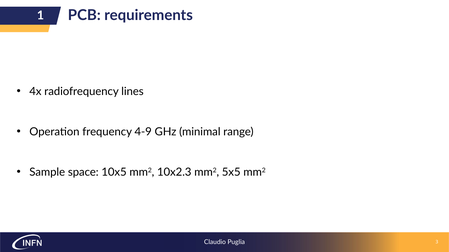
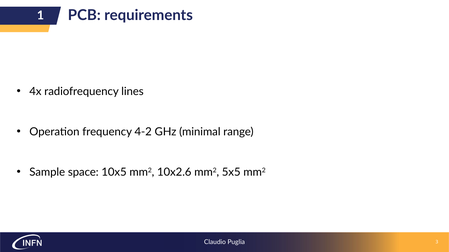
4-9: 4-9 -> 4-2 (143, 132)
10x2.3: 10x2.3 -> 10x2.6 (174, 173)
